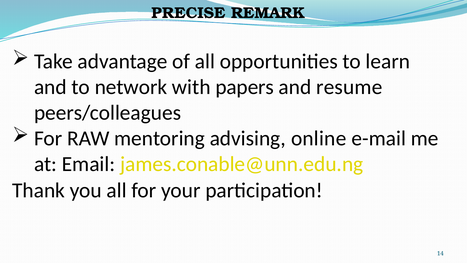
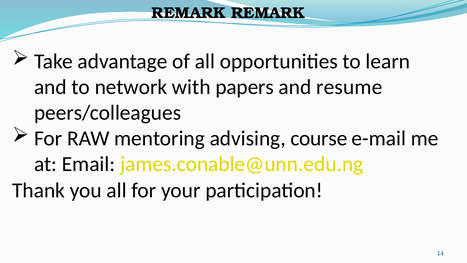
PRECISE: PRECISE -> REMARK (189, 13)
online: online -> course (319, 138)
